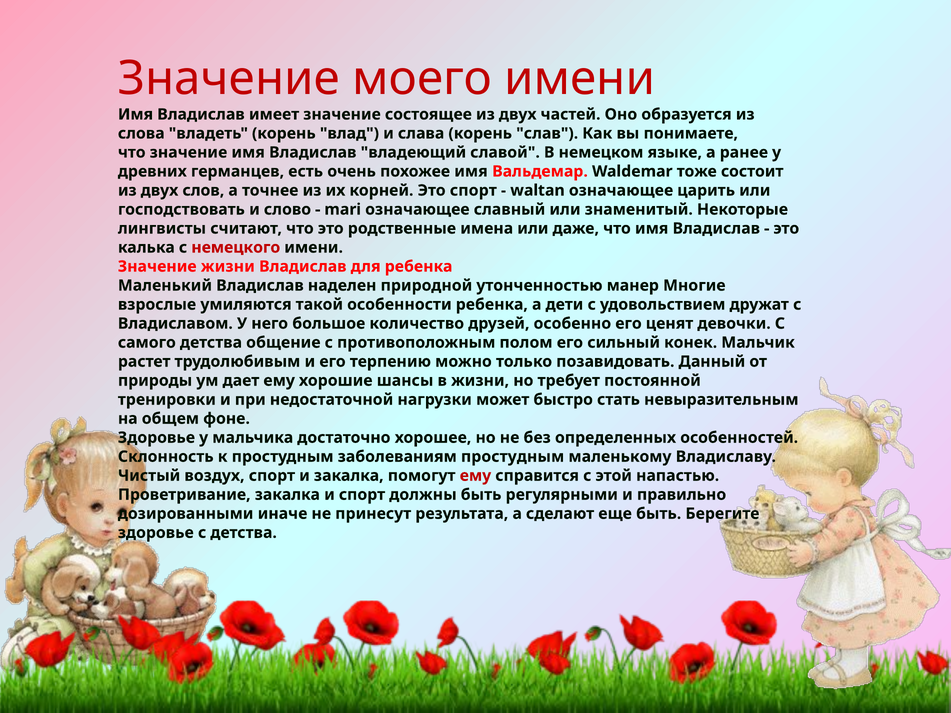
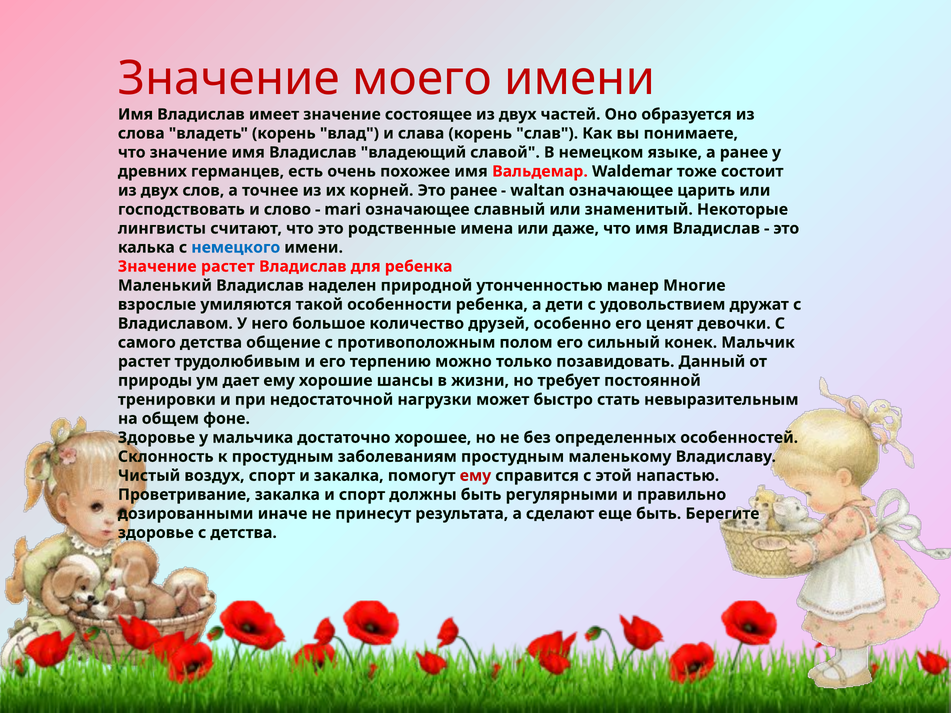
Это спорт: спорт -> ранее (473, 190)
немецкого colour: red -> blue (236, 248)
Значение жизни: жизни -> растет (228, 267)
